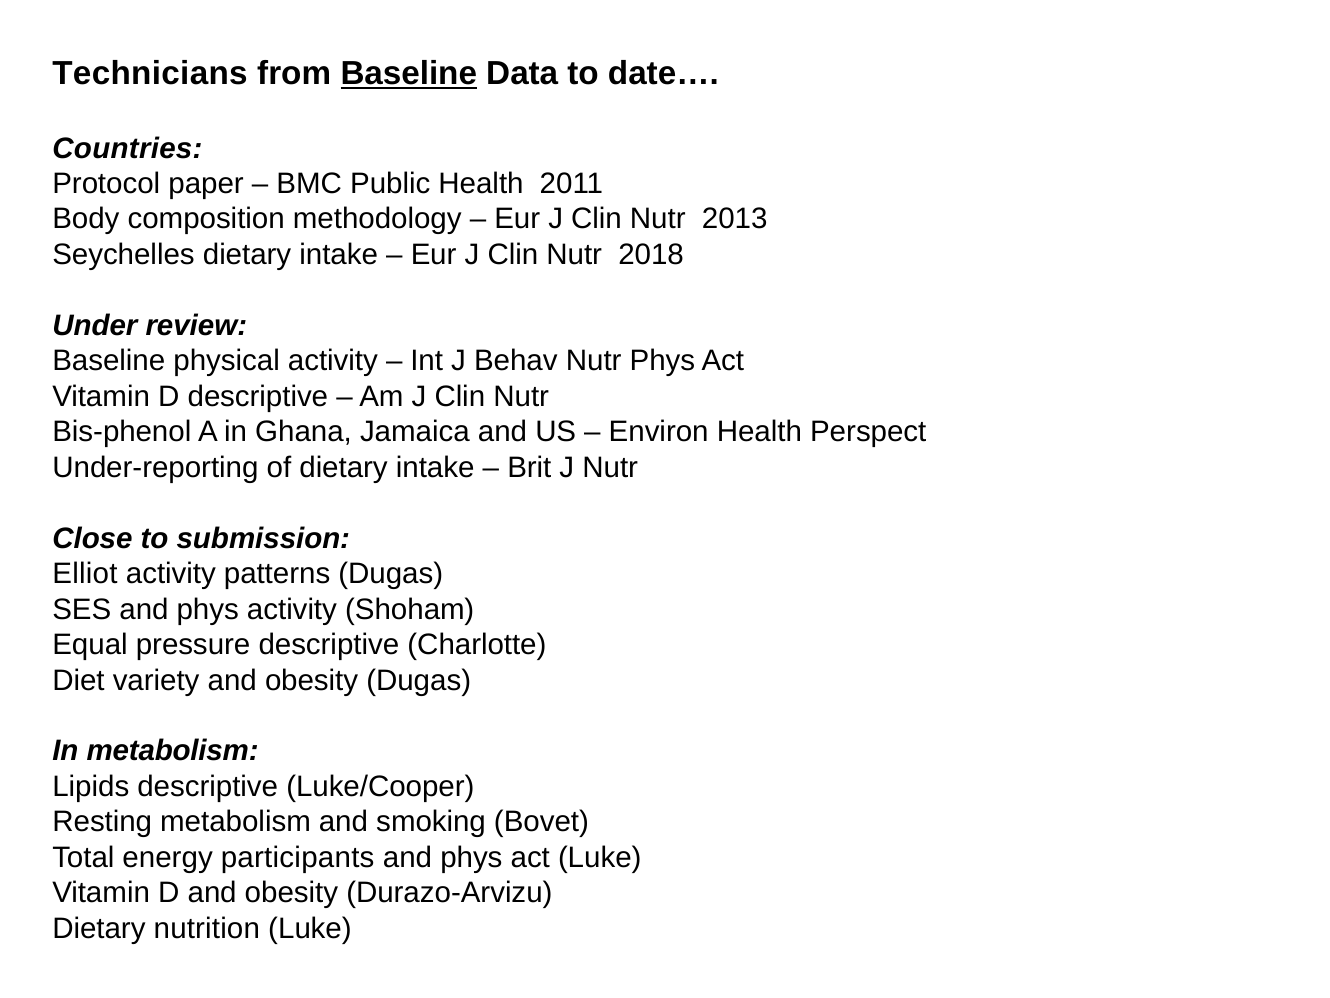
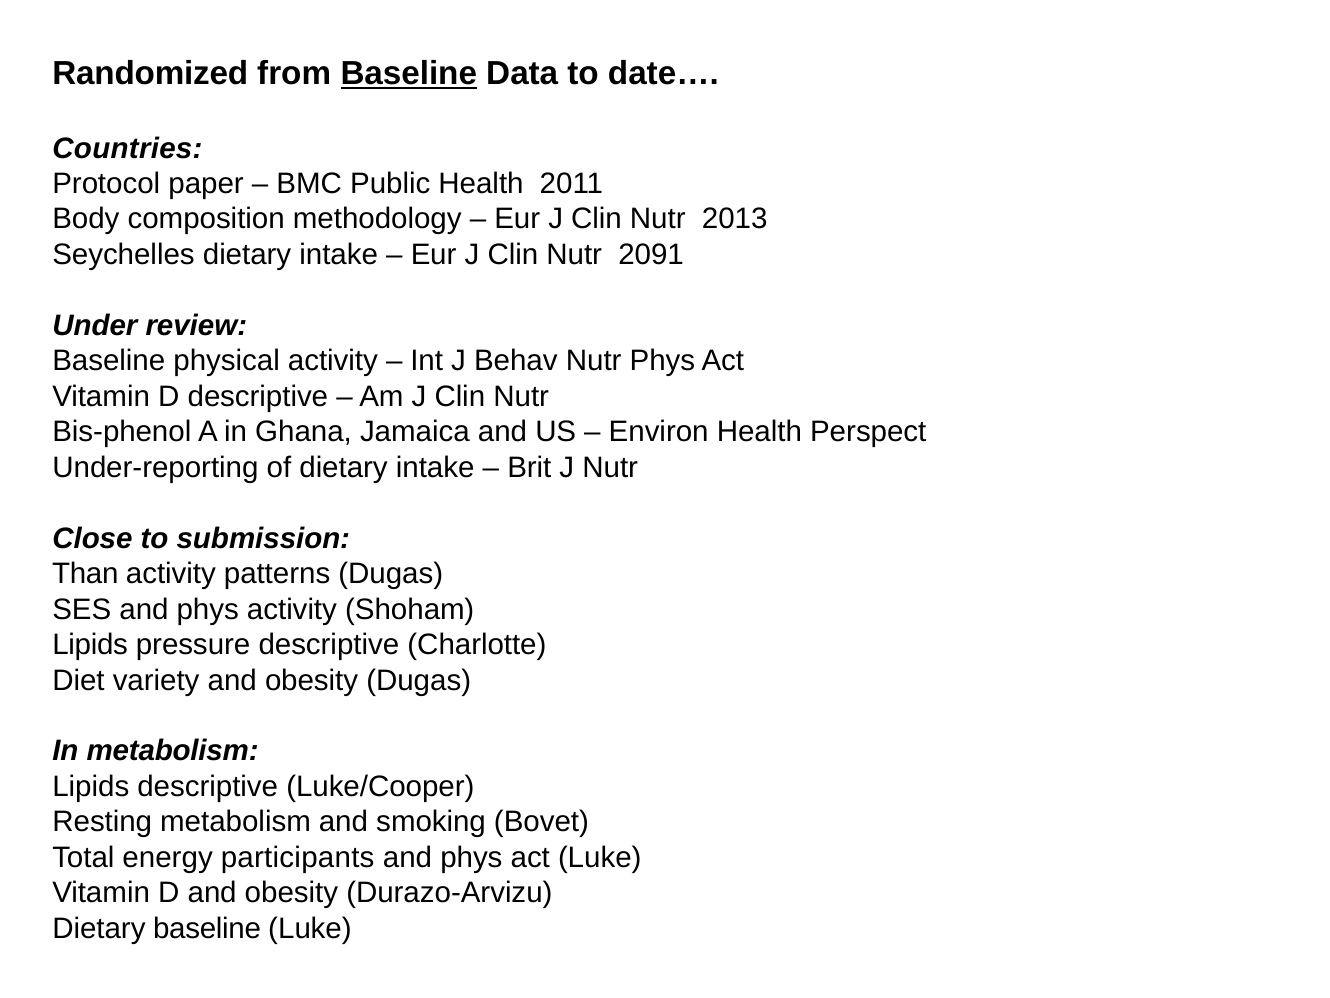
Technicians: Technicians -> Randomized (150, 73)
2018: 2018 -> 2091 (651, 255)
Elliot: Elliot -> Than (85, 574)
Equal: Equal -> Lipids (90, 645)
Dietary nutrition: nutrition -> baseline (207, 928)
